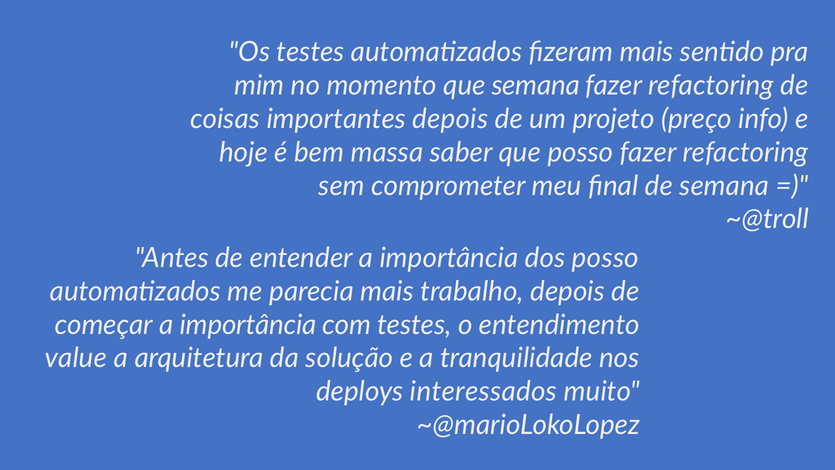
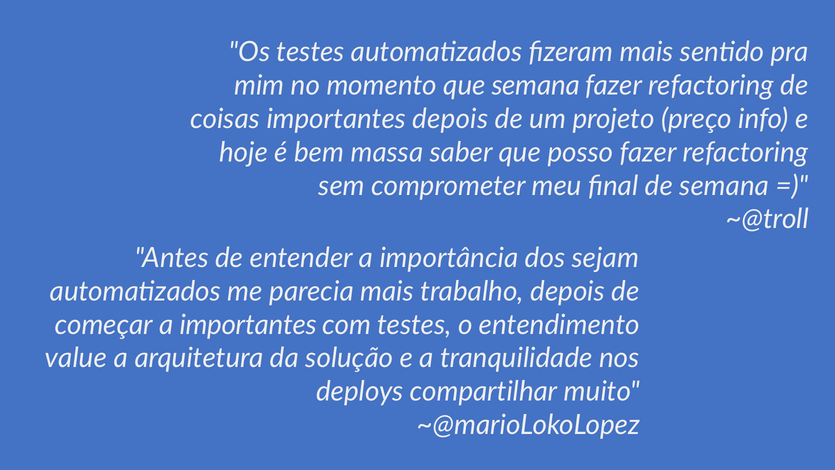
dos posso: posso -> sejam (605, 258)
começar a importância: importância -> importantes (248, 325)
interessados: interessados -> compartilhar (484, 391)
